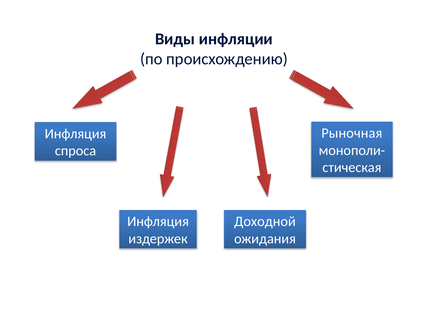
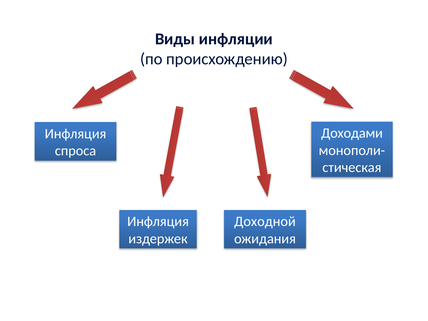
Рыночная: Рыночная -> Доходами (352, 133)
